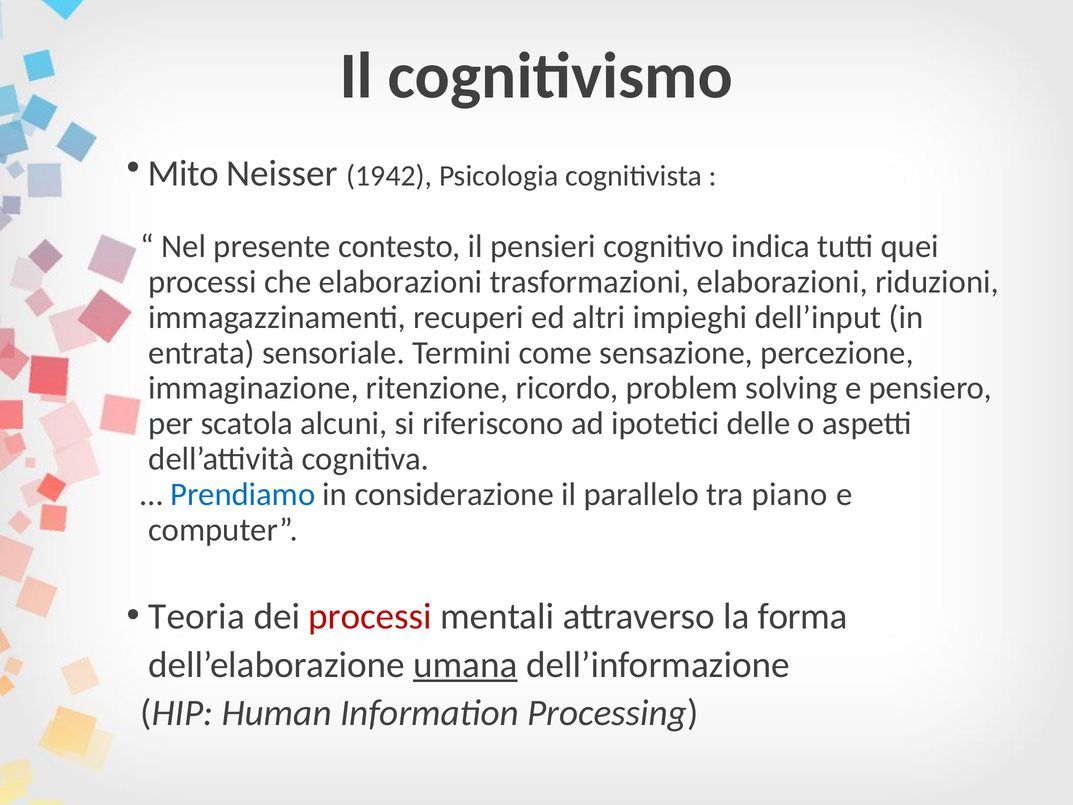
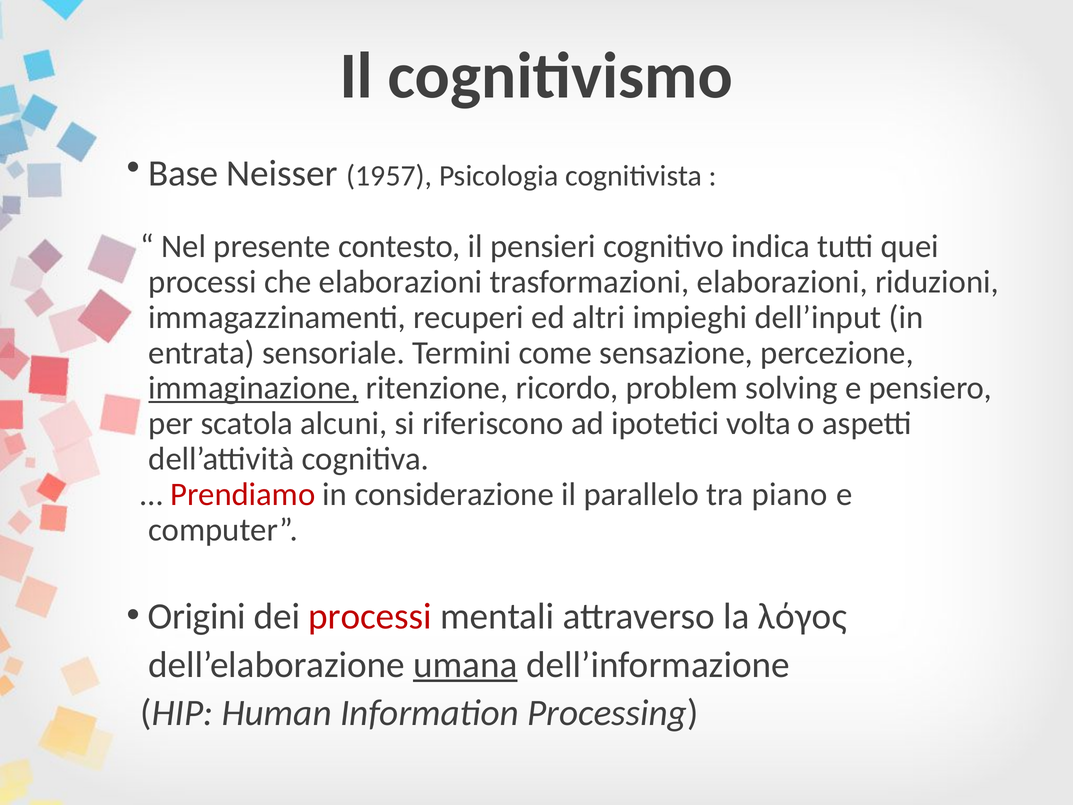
Mito: Mito -> Base (183, 173)
1942: 1942 -> 1957 (389, 176)
immaginazione underline: none -> present (254, 388)
delle: delle -> volta (759, 423)
Prendiamo colour: blue -> red (243, 494)
Teoria: Teoria -> Origini (197, 616)
forma: forma -> λόγος (802, 616)
